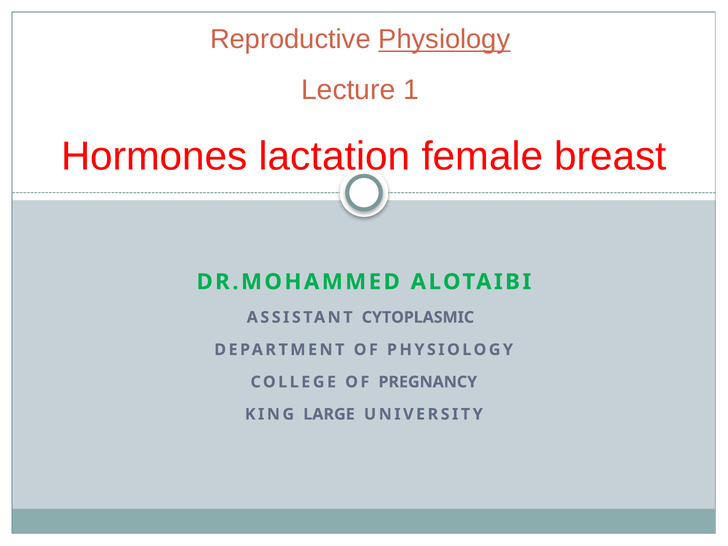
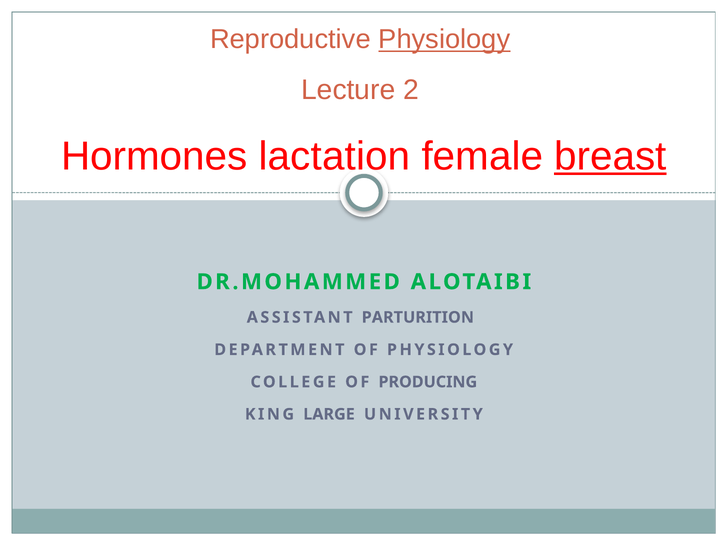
1: 1 -> 2 (411, 90)
breast underline: none -> present (610, 156)
CYTOPLASMIC: CYTOPLASMIC -> PARTURITION (418, 317)
PREGNANCY: PREGNANCY -> PRODUCING (428, 382)
